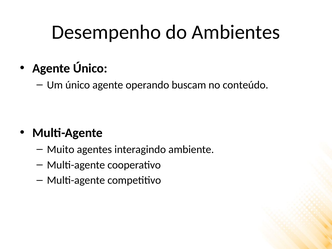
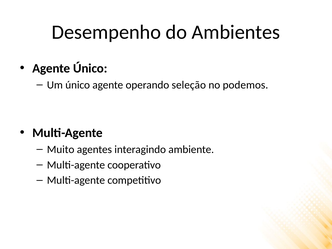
buscam: buscam -> seleção (189, 85)
conteúdo: conteúdo -> podemos (245, 85)
